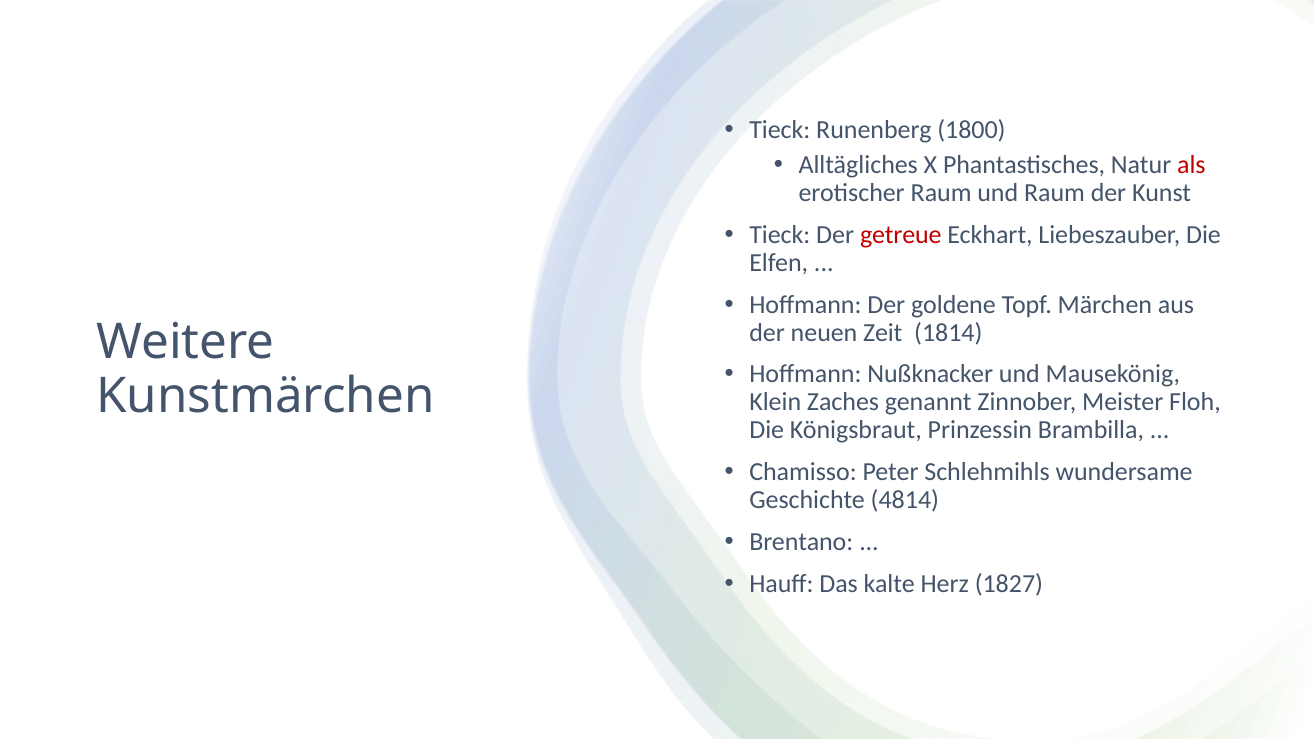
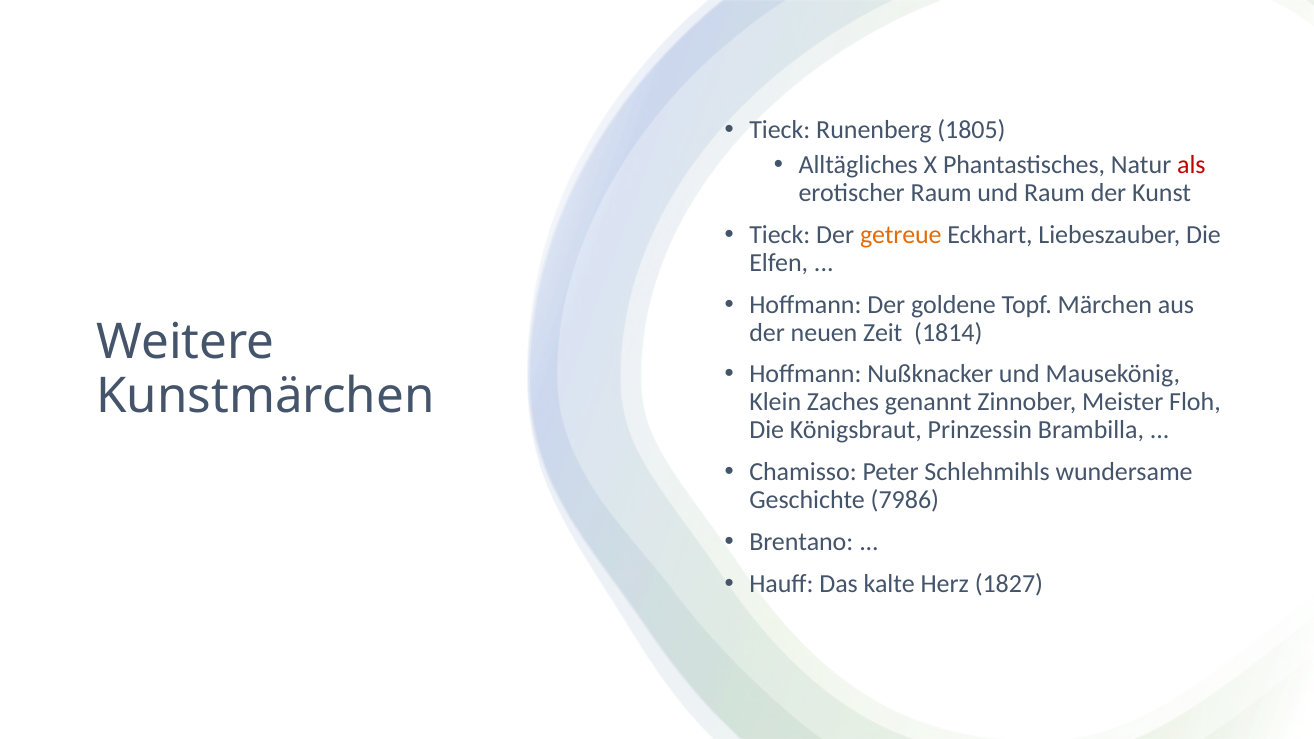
1800: 1800 -> 1805 (971, 130)
getreue colour: red -> orange (901, 235)
4814: 4814 -> 7986 (905, 500)
